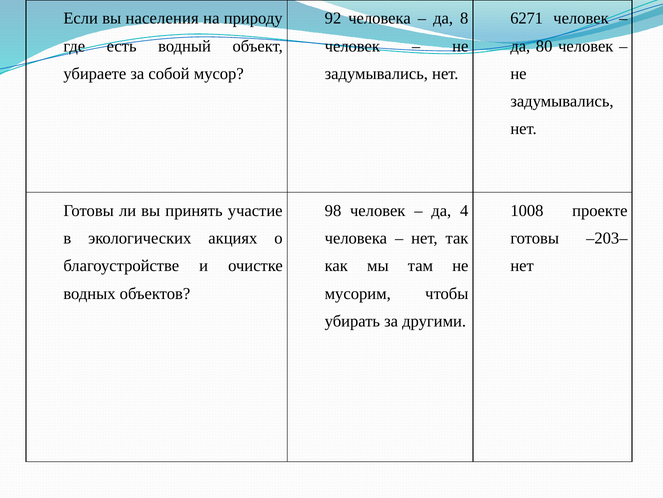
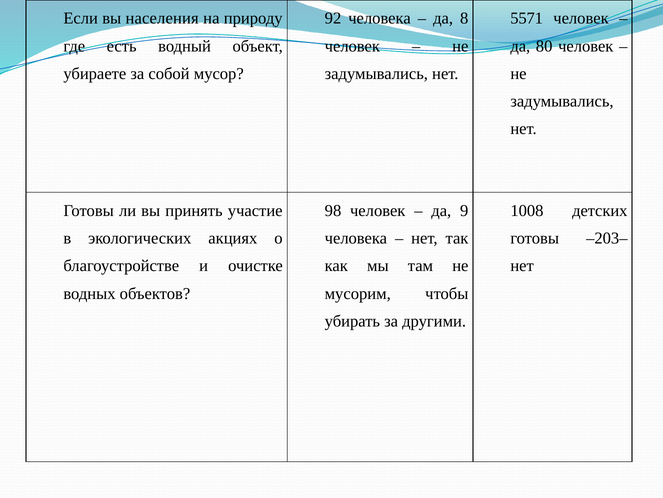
6271: 6271 -> 5571 (527, 18)
4: 4 -> 9 (464, 211)
проекте: проекте -> детских (600, 211)
